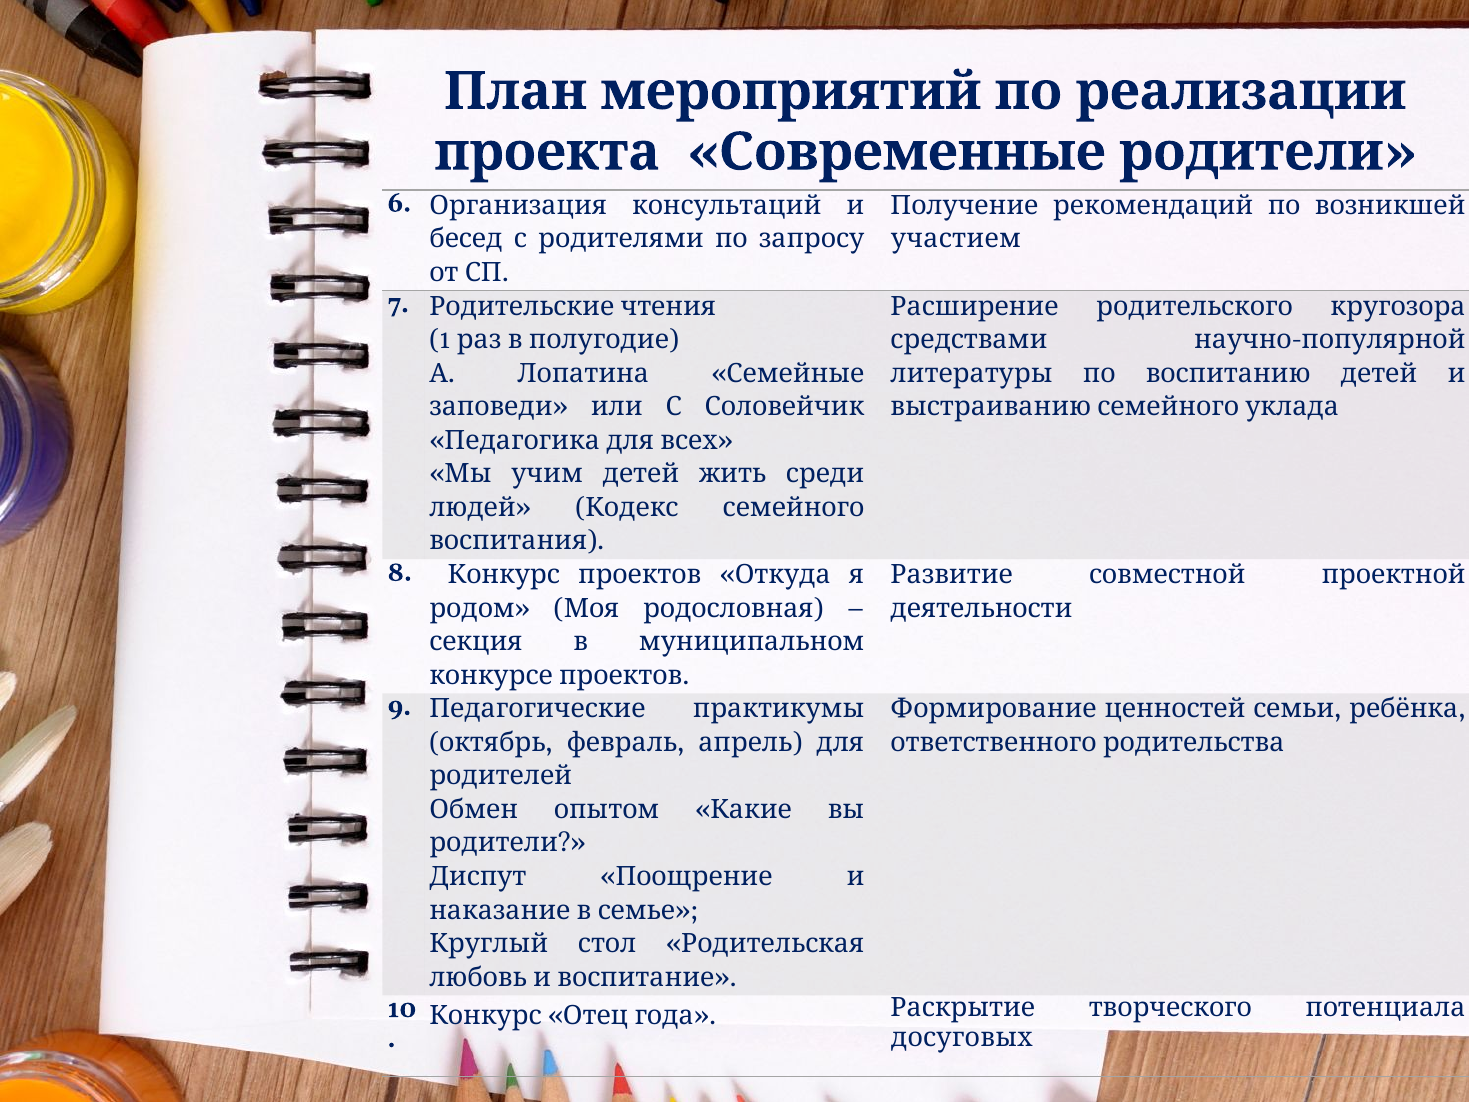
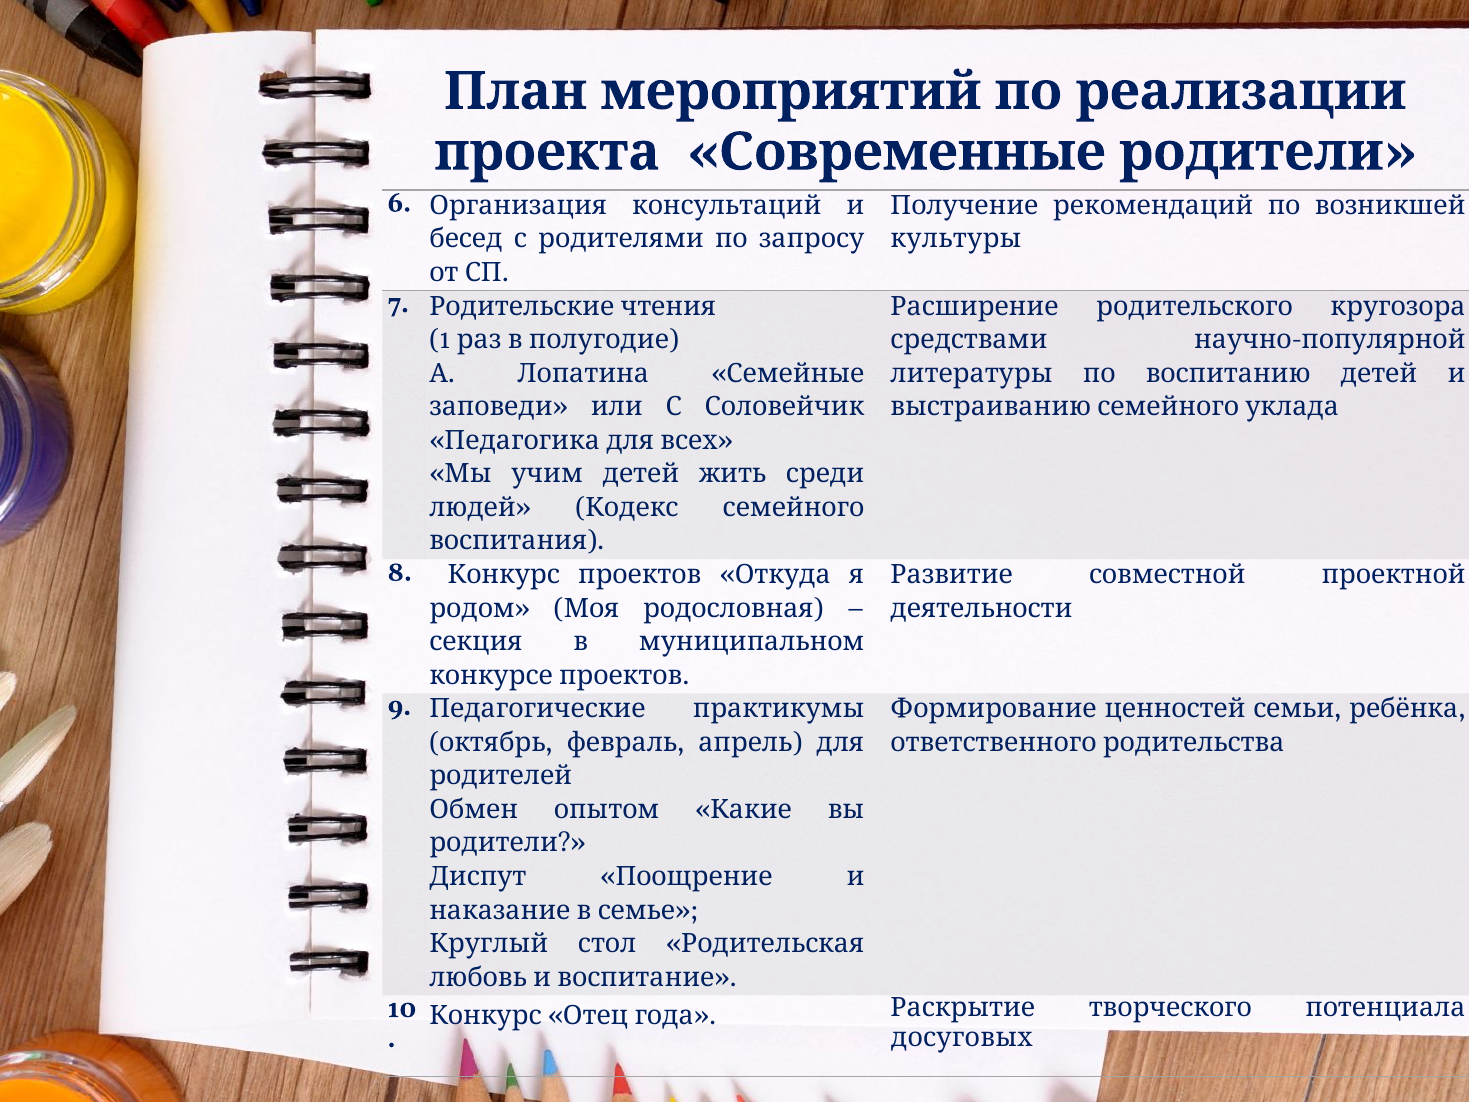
участием: участием -> культуры (956, 239)
